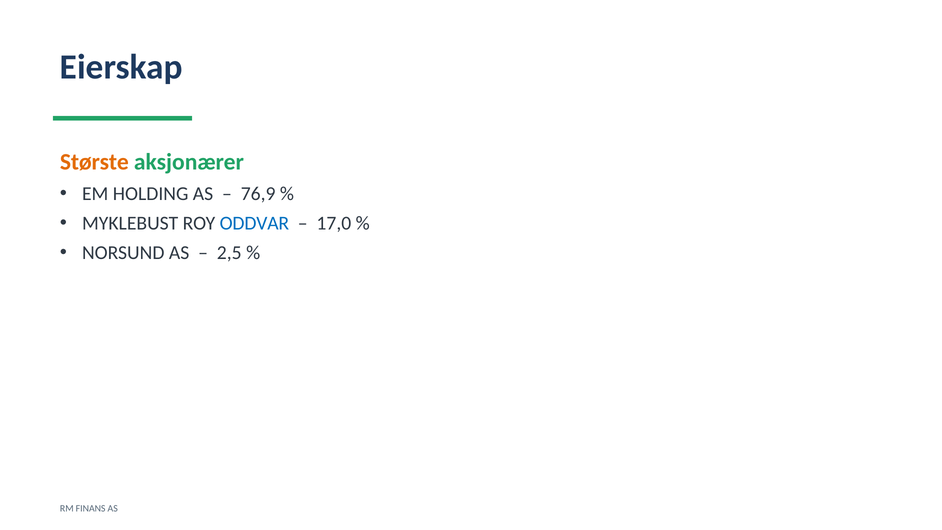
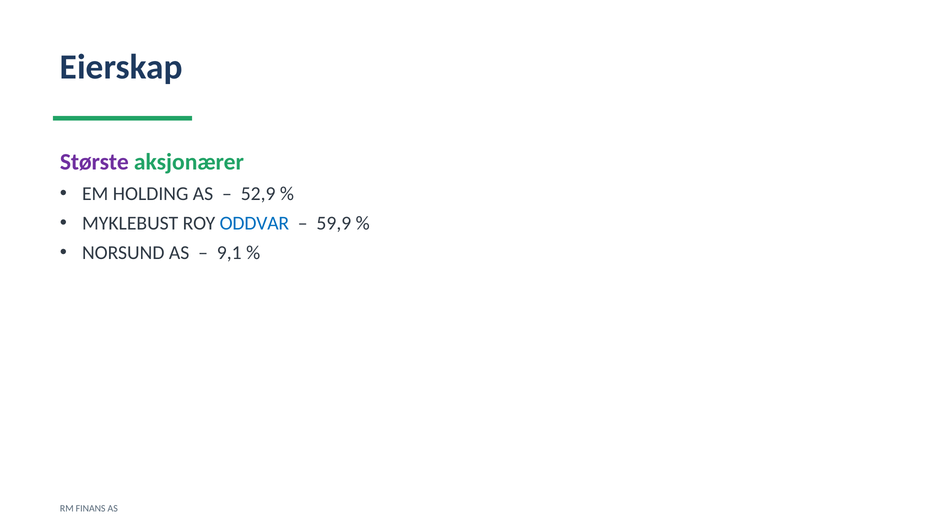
Største colour: orange -> purple (94, 162)
76,9: 76,9 -> 52,9 (258, 194)
17,0: 17,0 -> 59,9 (334, 223)
2,5: 2,5 -> 9,1 (229, 253)
